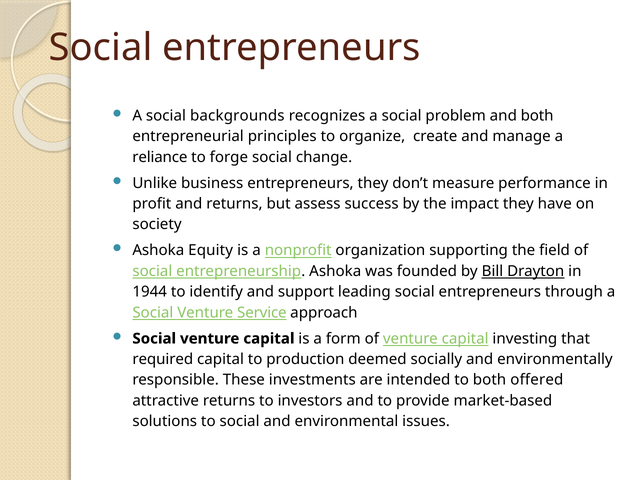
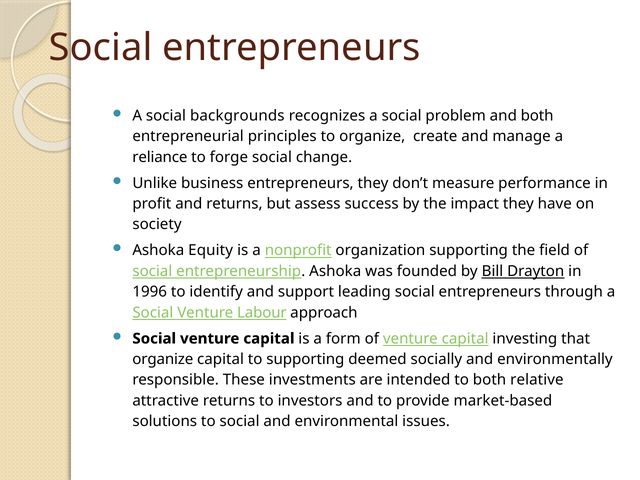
1944: 1944 -> 1996 (150, 292)
Service: Service -> Labour (262, 313)
required: required -> organize (163, 359)
to production: production -> supporting (305, 359)
offered: offered -> relative (537, 380)
